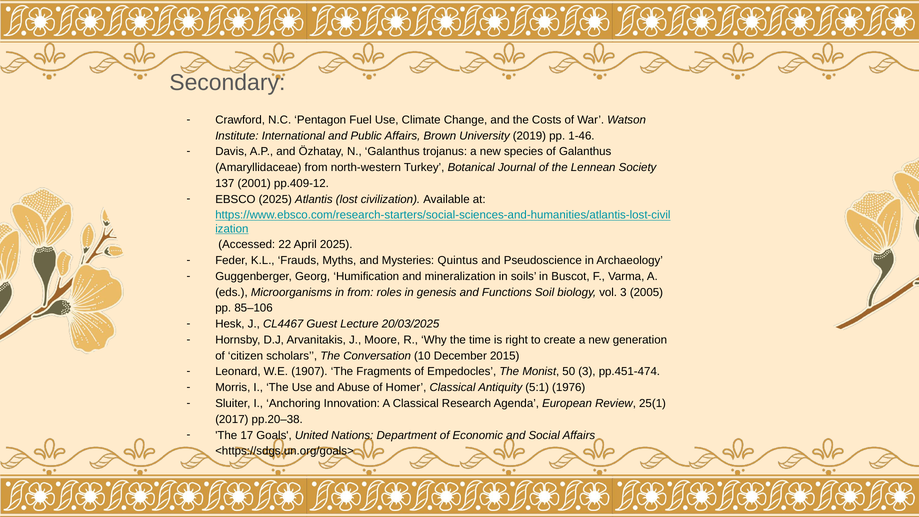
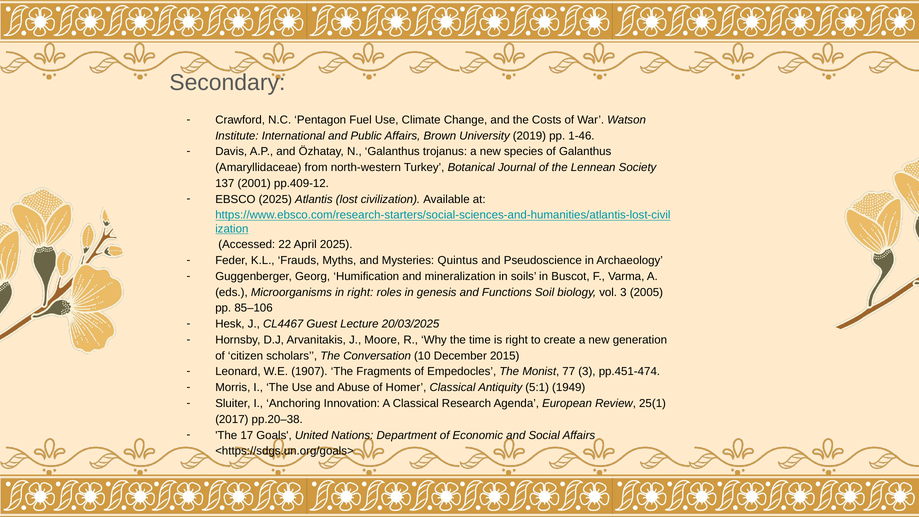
in from: from -> right (360, 292)
50: 50 -> 77 (569, 372)
1976: 1976 -> 1949 (569, 388)
